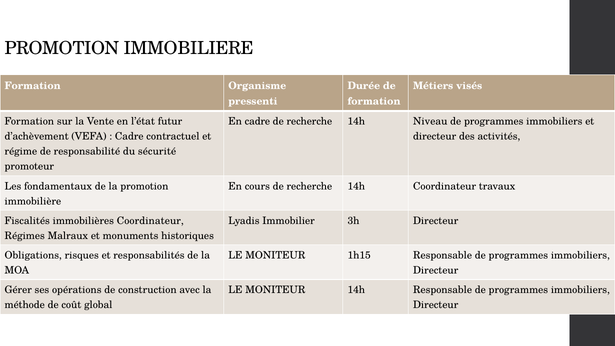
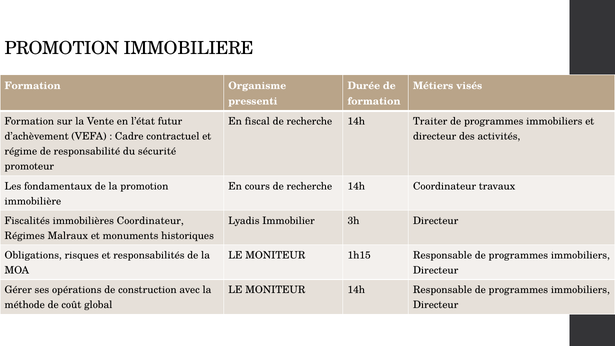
En cadre: cadre -> fiscal (257, 121)
Niveau: Niveau -> Traiter (430, 121)
